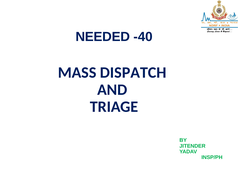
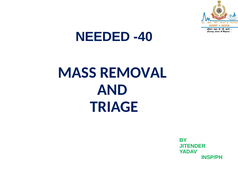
DISPATCH: DISPATCH -> REMOVAL (133, 73)
